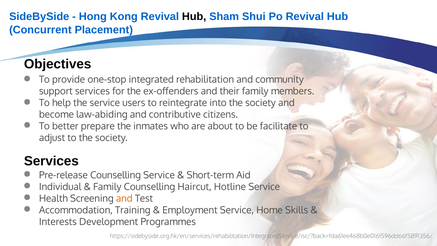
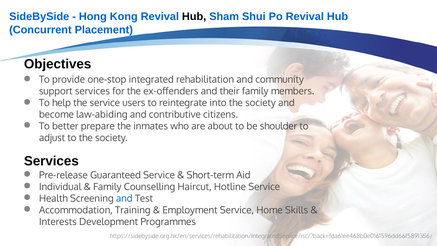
facilitate: facilitate -> shoulder (279, 126)
Pre-release Counselling: Counselling -> Guaranteed (116, 175)
and colour: orange -> blue (124, 198)
